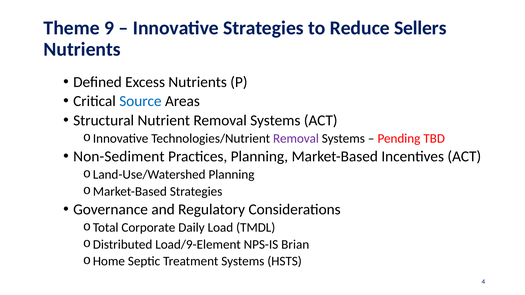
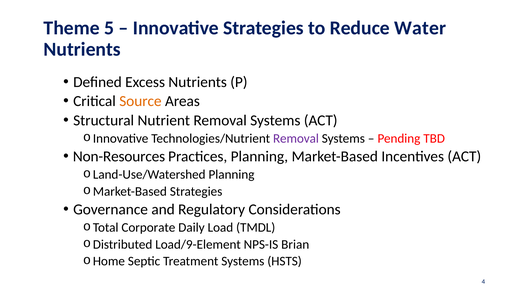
9: 9 -> 5 (109, 28)
Sellers: Sellers -> Water (420, 28)
Source colour: blue -> orange (140, 101)
Non-Sediment: Non-Sediment -> Non-Resources (119, 157)
